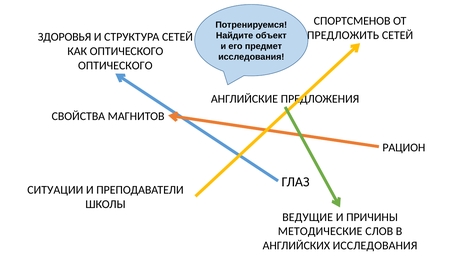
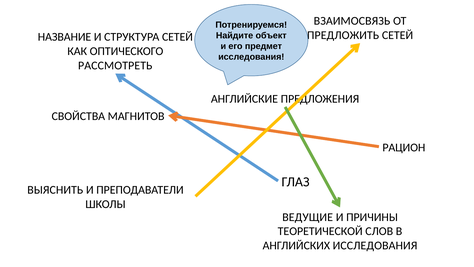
СПОРТСМЕНОВ: СПОРТСМЕНОВ -> ВЗАИМОСВЯЗЬ (352, 21)
ЗДОРОВЬЯ: ЗДОРОВЬЯ -> НАЗВАНИЕ (65, 37)
ОПТИЧЕСКОГО: ОПТИЧЕСКОГО -> РАССМОТРЕТЬ (115, 65)
СИТУАЦИИ: СИТУАЦИИ -> ВЫЯСНИТЬ (55, 190)
МЕТОДИЧЕСКИЕ: МЕТОДИЧЕСКИЕ -> ТЕОРЕТИЧЕСКОЙ (320, 231)
